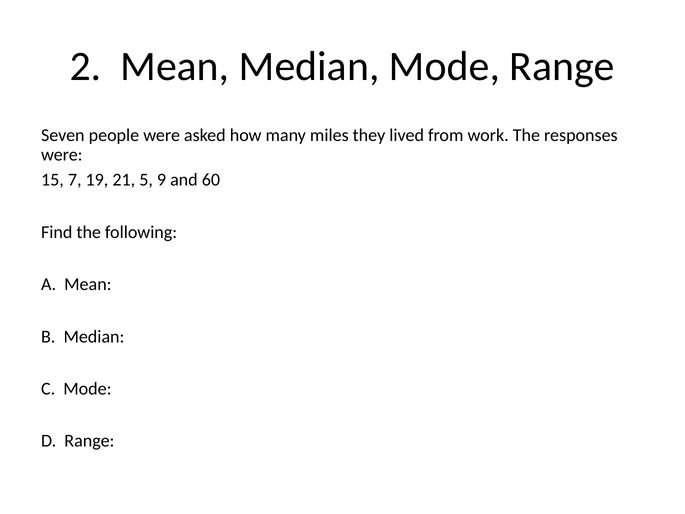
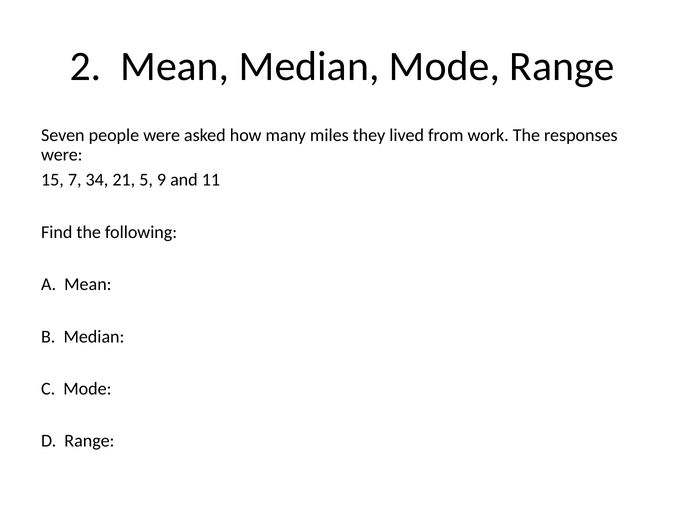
19: 19 -> 34 (97, 180)
60: 60 -> 11 (211, 180)
